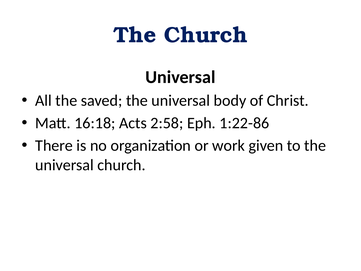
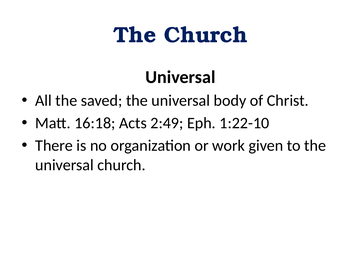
2:58: 2:58 -> 2:49 (167, 123)
1:22-86: 1:22-86 -> 1:22-10 (244, 123)
